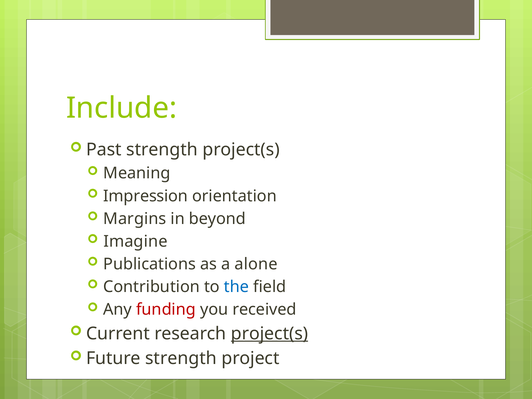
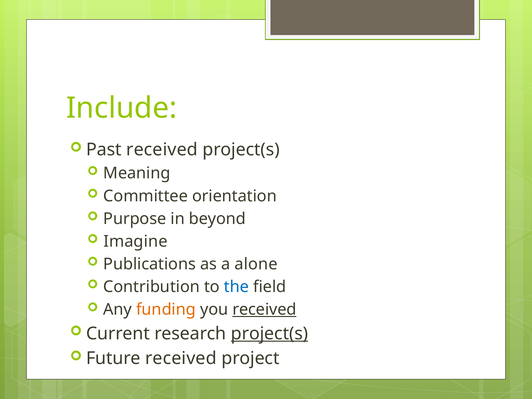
Past strength: strength -> received (162, 150)
Impression: Impression -> Committee (146, 196)
Margins: Margins -> Purpose (135, 219)
funding colour: red -> orange (166, 310)
received underline: none -> present (264, 310)
Future strength: strength -> received (181, 358)
